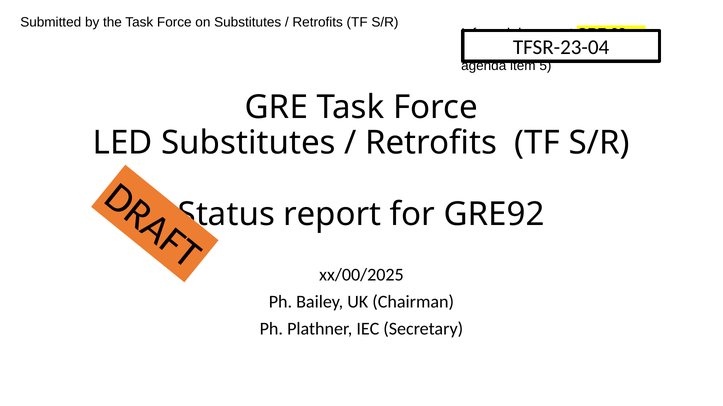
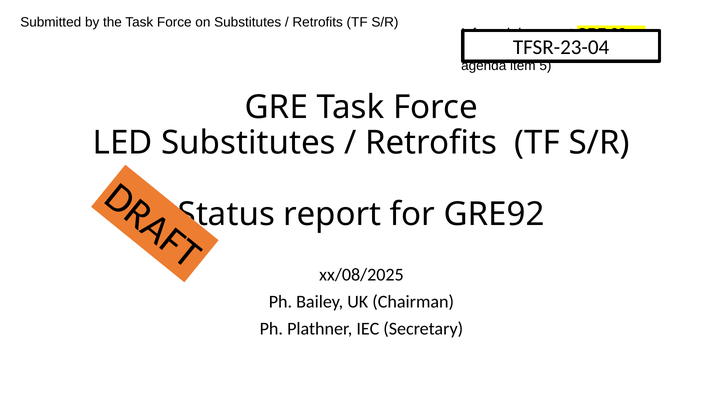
xx/00/2025: xx/00/2025 -> xx/08/2025 (361, 275)
